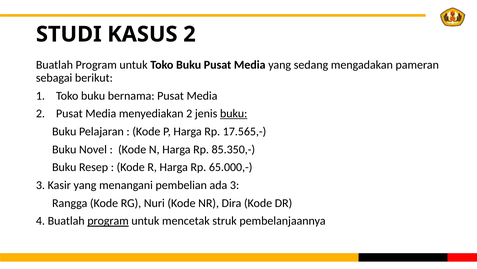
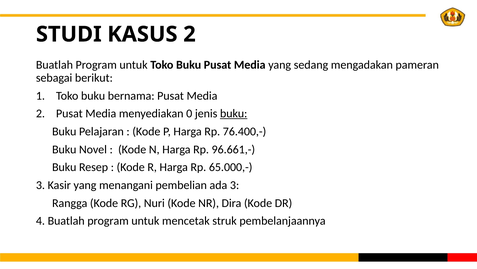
menyediakan 2: 2 -> 0 (189, 113)
17.565,-: 17.565,- -> 76.400,- (245, 131)
85.350,-: 85.350,- -> 96.661,- (233, 149)
program underline: present -> none (108, 220)
